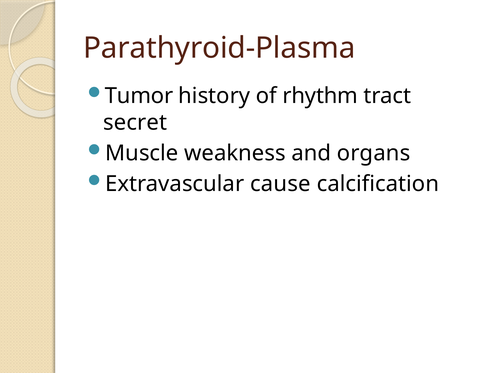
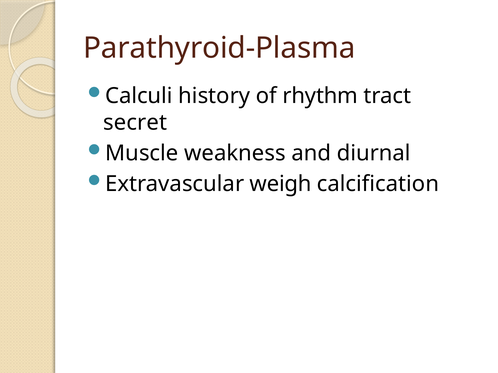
Tumor: Tumor -> Calculi (139, 96)
organs: organs -> diurnal (374, 153)
cause: cause -> weigh (281, 184)
